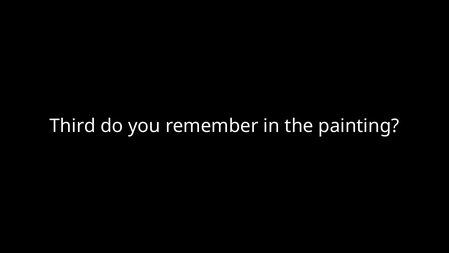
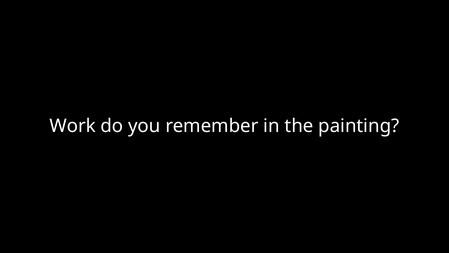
Third: Third -> Work (73, 126)
